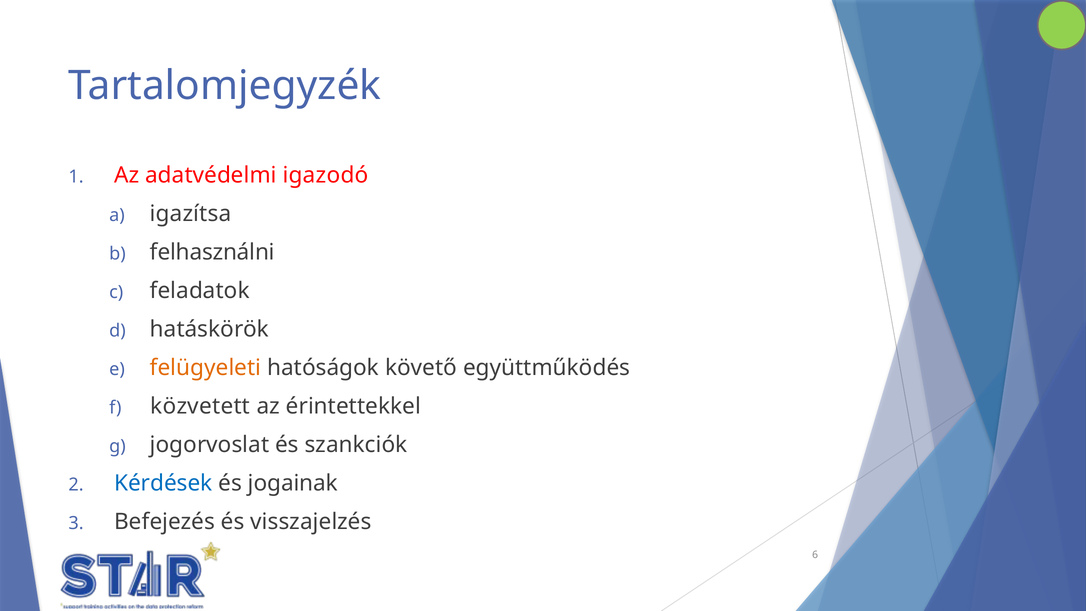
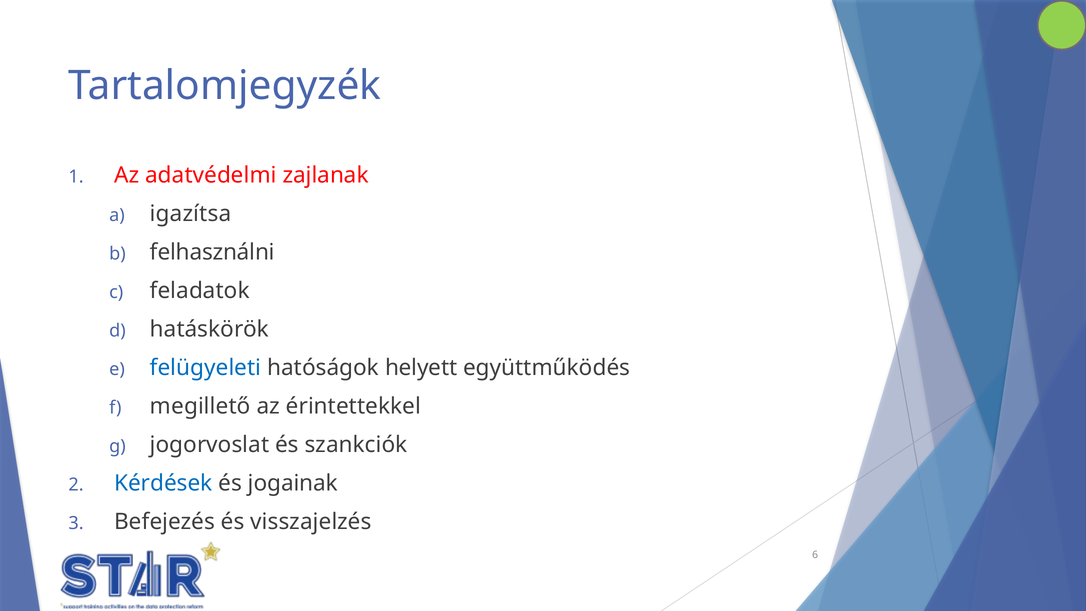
igazodó: igazodó -> zajlanak (326, 175)
felügyeleti colour: orange -> blue (206, 368)
követő: követő -> helyett (421, 368)
közvetett: közvetett -> megillető (200, 406)
